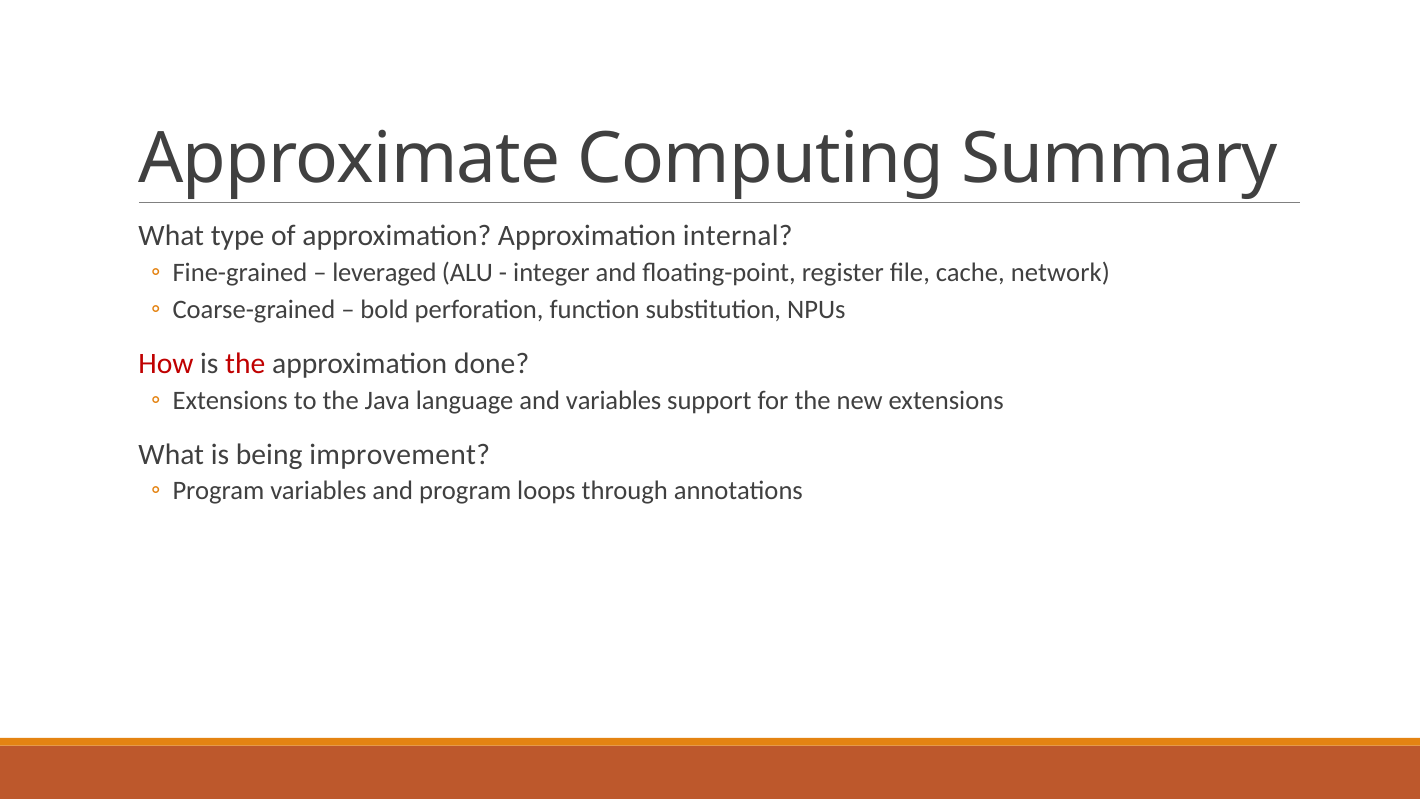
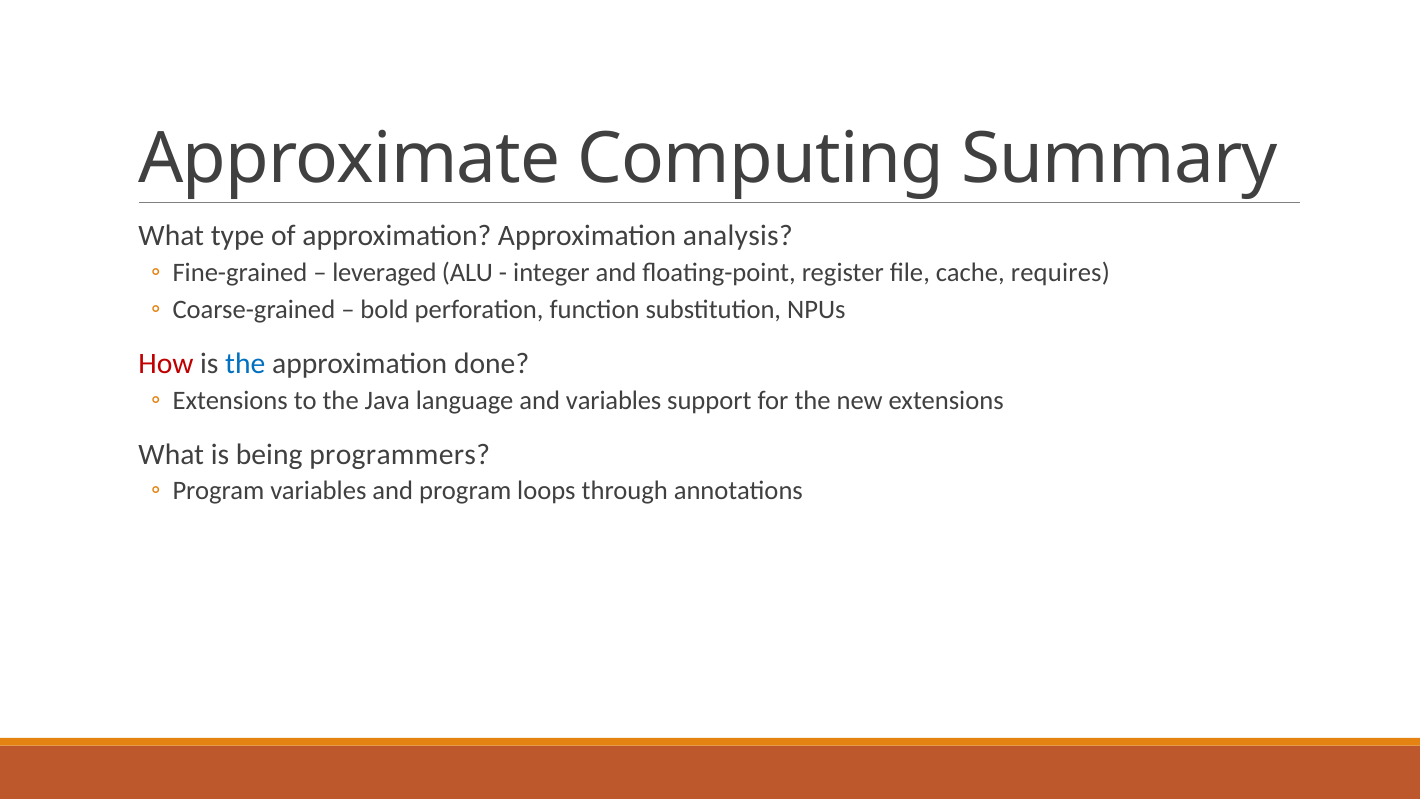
internal: internal -> analysis (738, 236)
network: network -> requires (1060, 272)
the colour: red -> blue (245, 364)
improvement: improvement -> programmers (400, 454)
